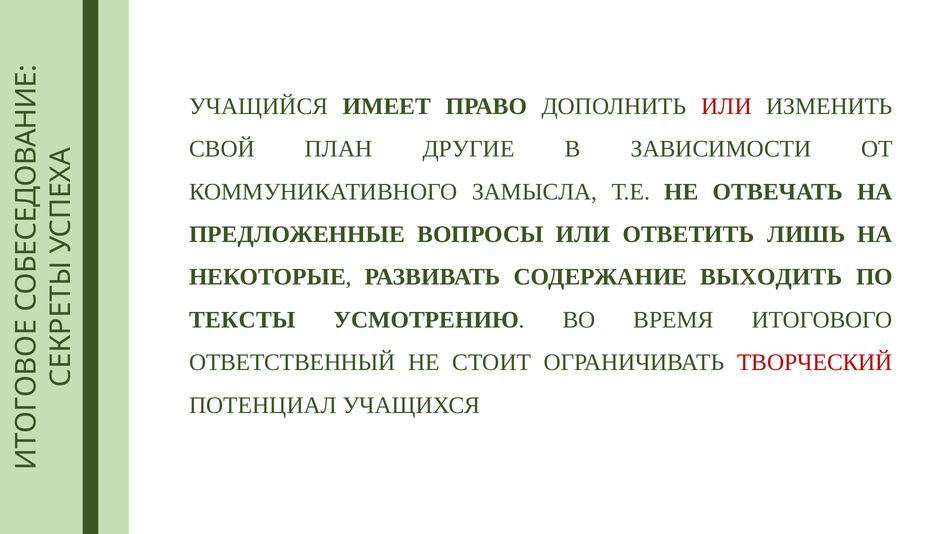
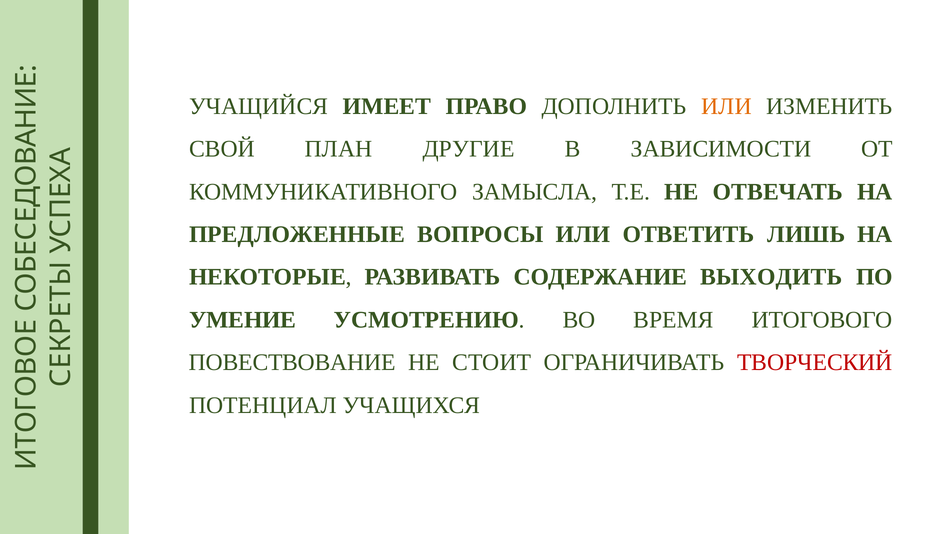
ИЛИ colour: red -> orange (727, 106)
ТЕКСТЫ: ТЕКСТЫ -> УМЕНИЕ (243, 320)
ОТВЕТСТВЕННЫЙ: ОТВЕТСТВЕННЫЙ -> ПОВЕСТВОВАНИЕ (292, 362)
